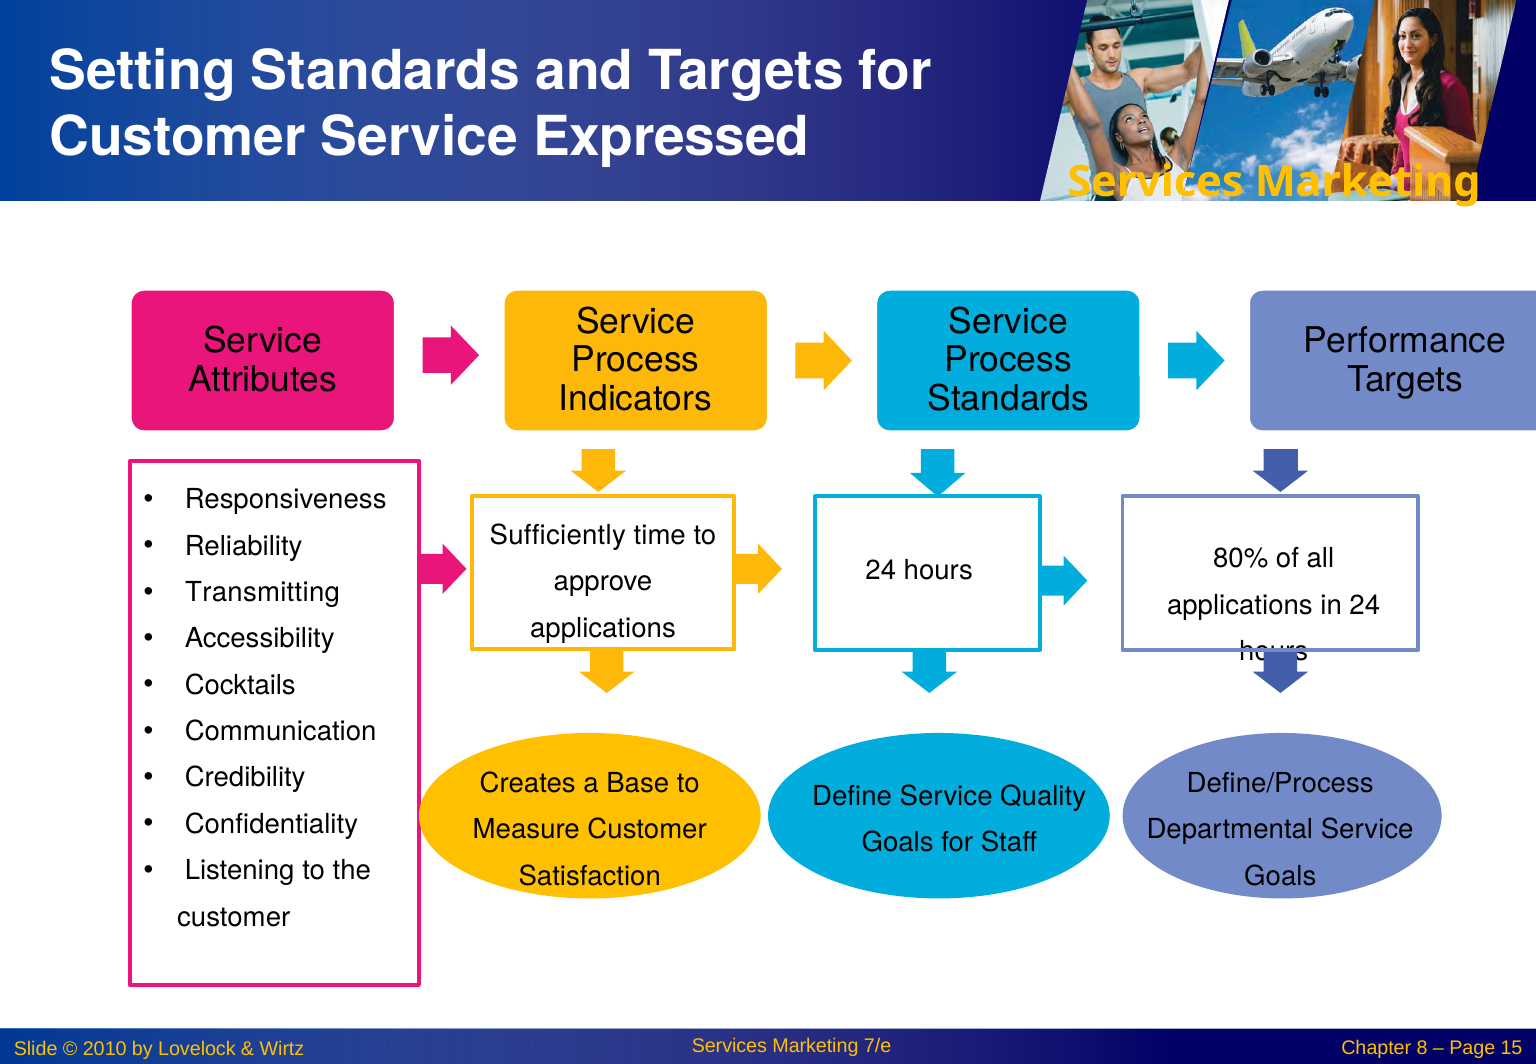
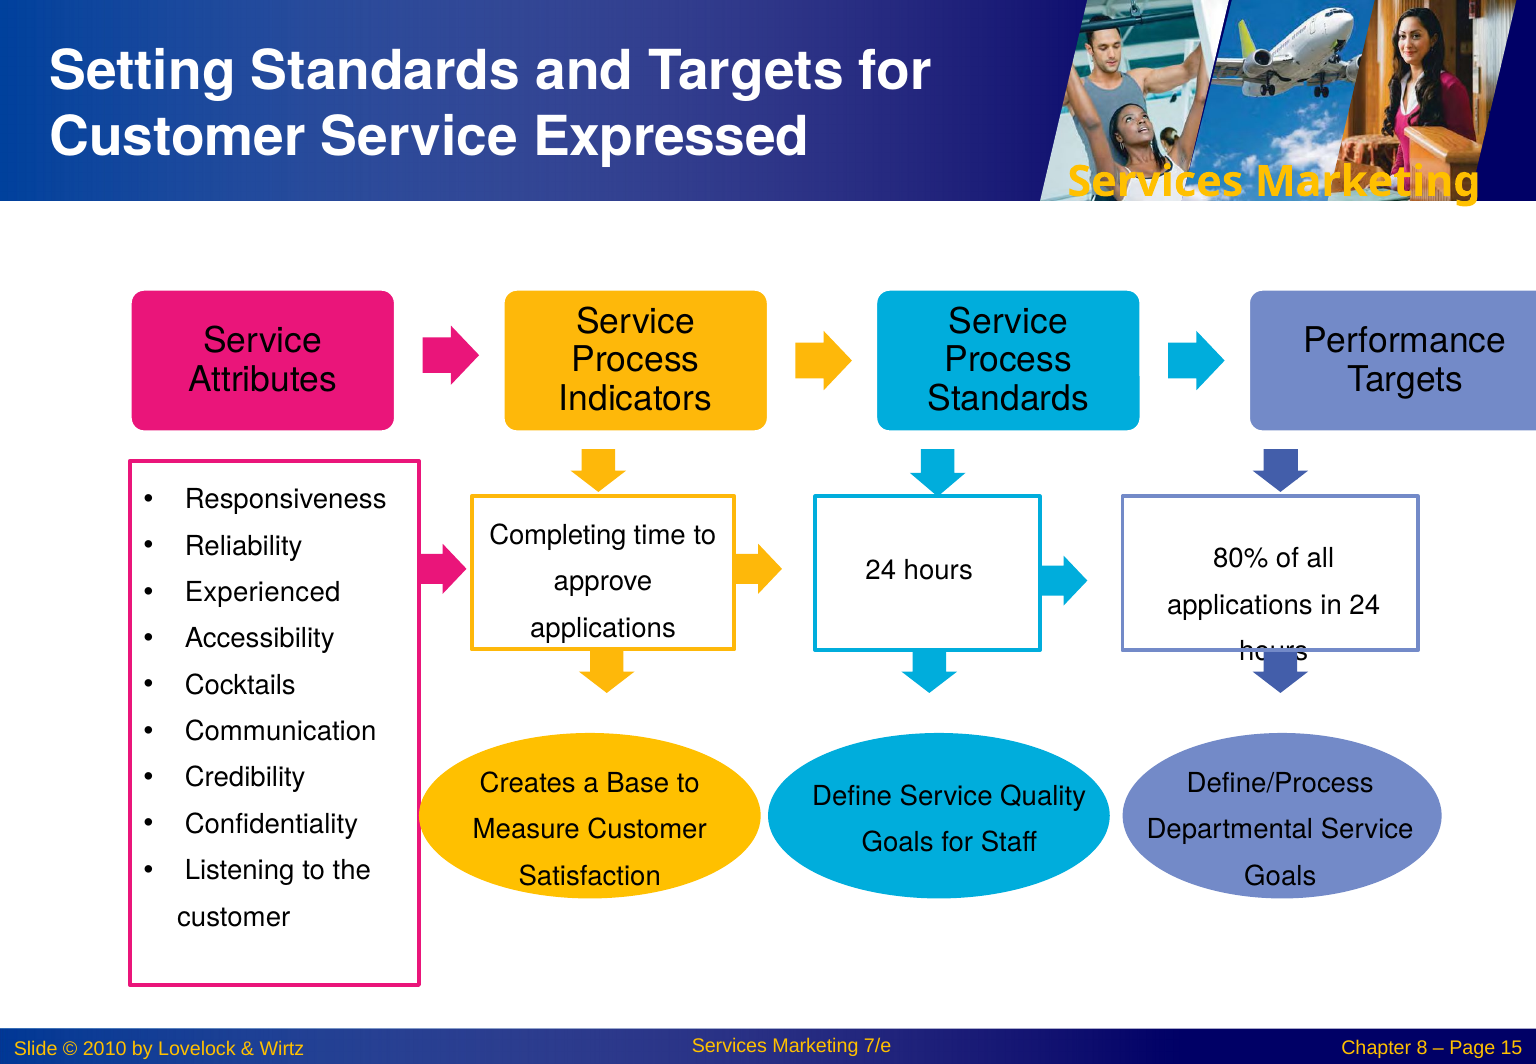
Sufficiently: Sufficiently -> Completing (558, 535)
Transmitting: Transmitting -> Experienced (263, 592)
